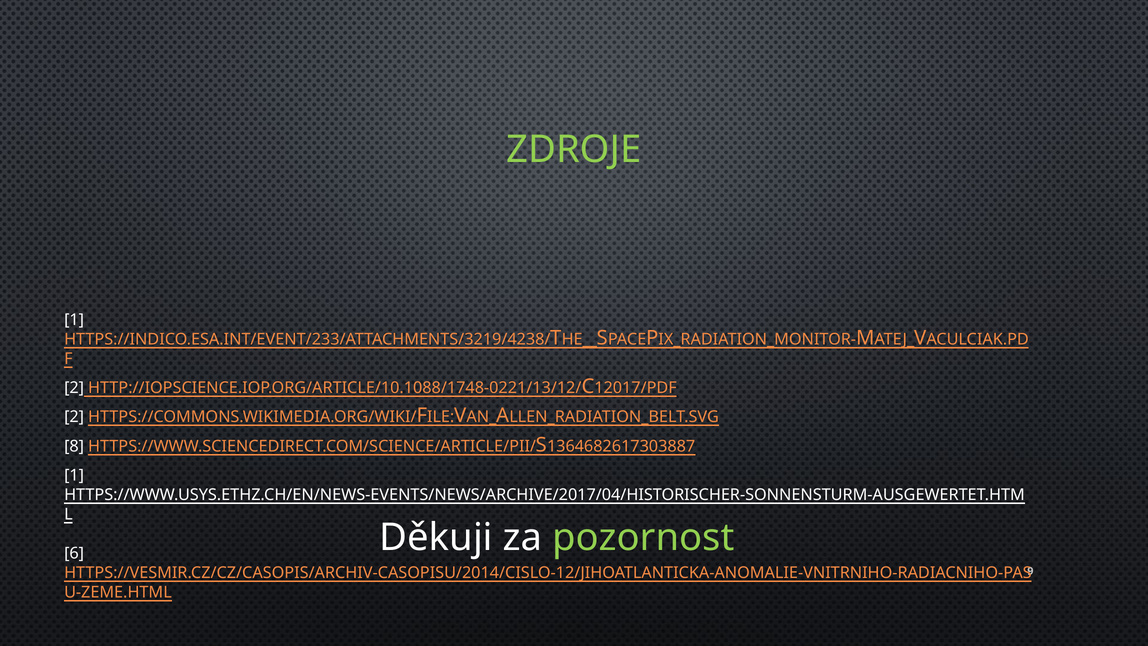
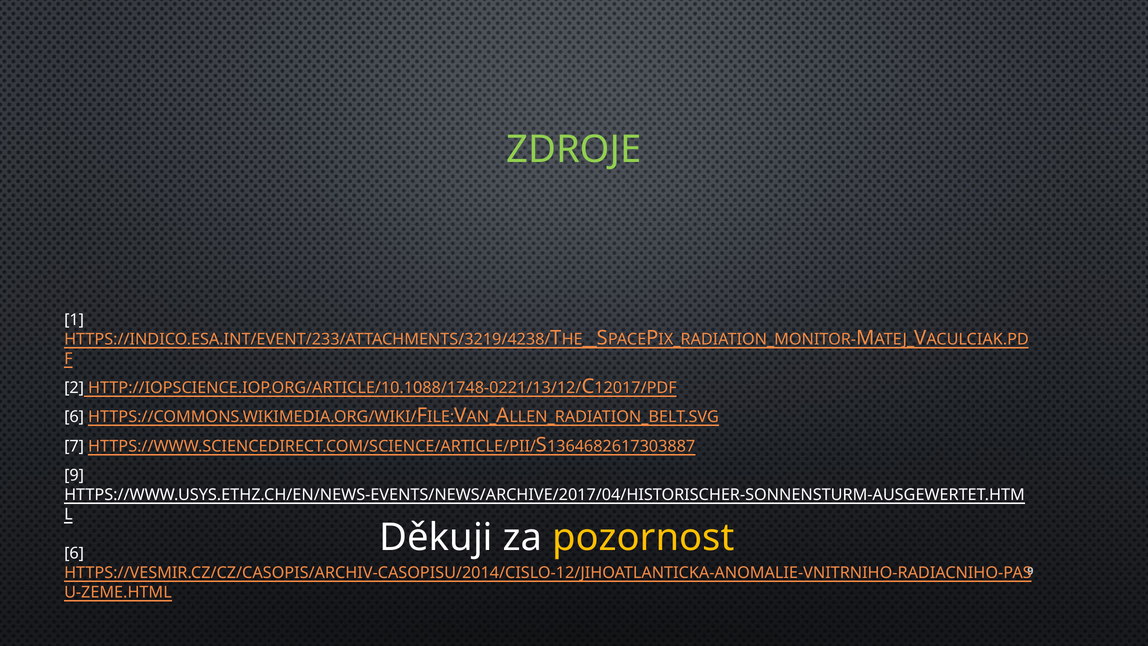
2: 2 -> 6 (74, 417)
8: 8 -> 7 (74, 446)
1: 1 -> 9 (74, 475)
pozornost colour: light green -> yellow (643, 538)
